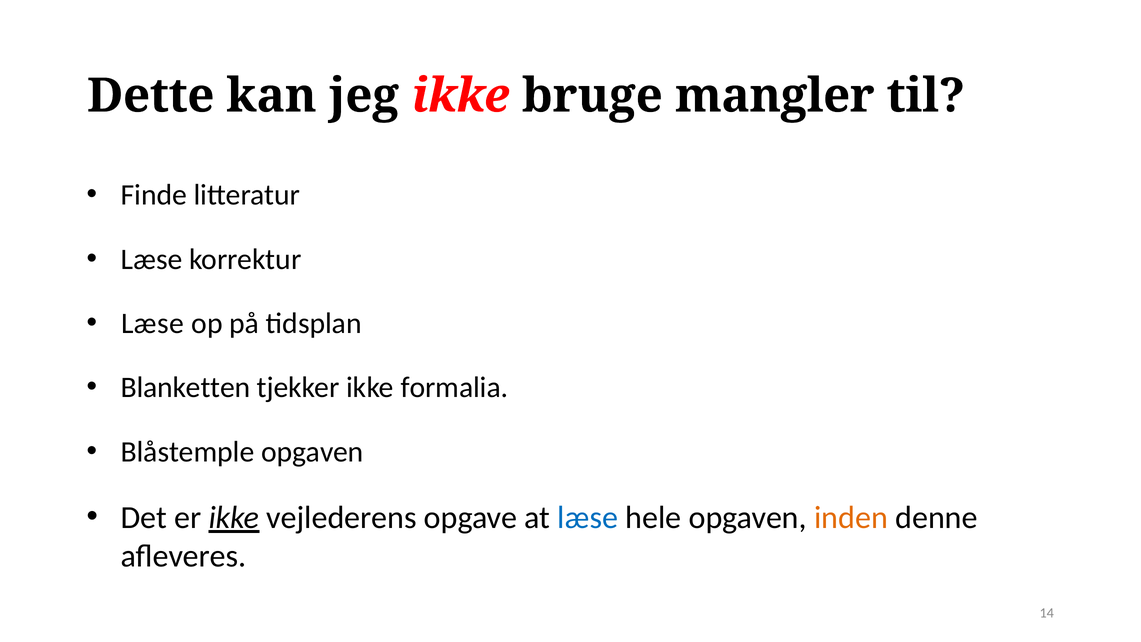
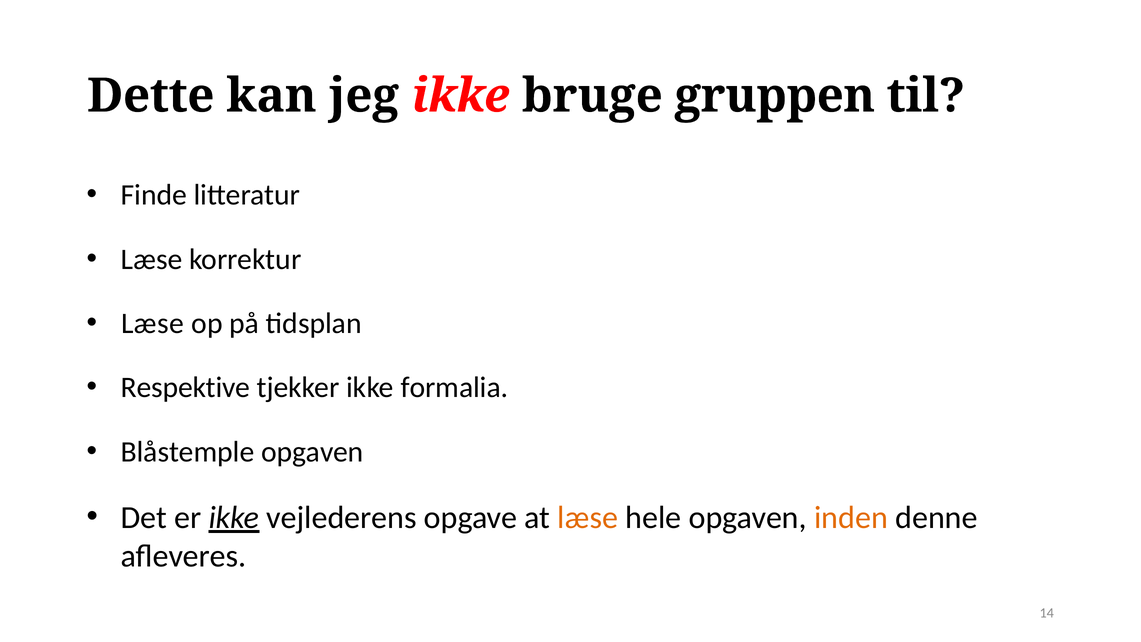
mangler: mangler -> gruppen (775, 96)
Blanketten: Blanketten -> Respektive (185, 387)
læse colour: blue -> orange (588, 517)
